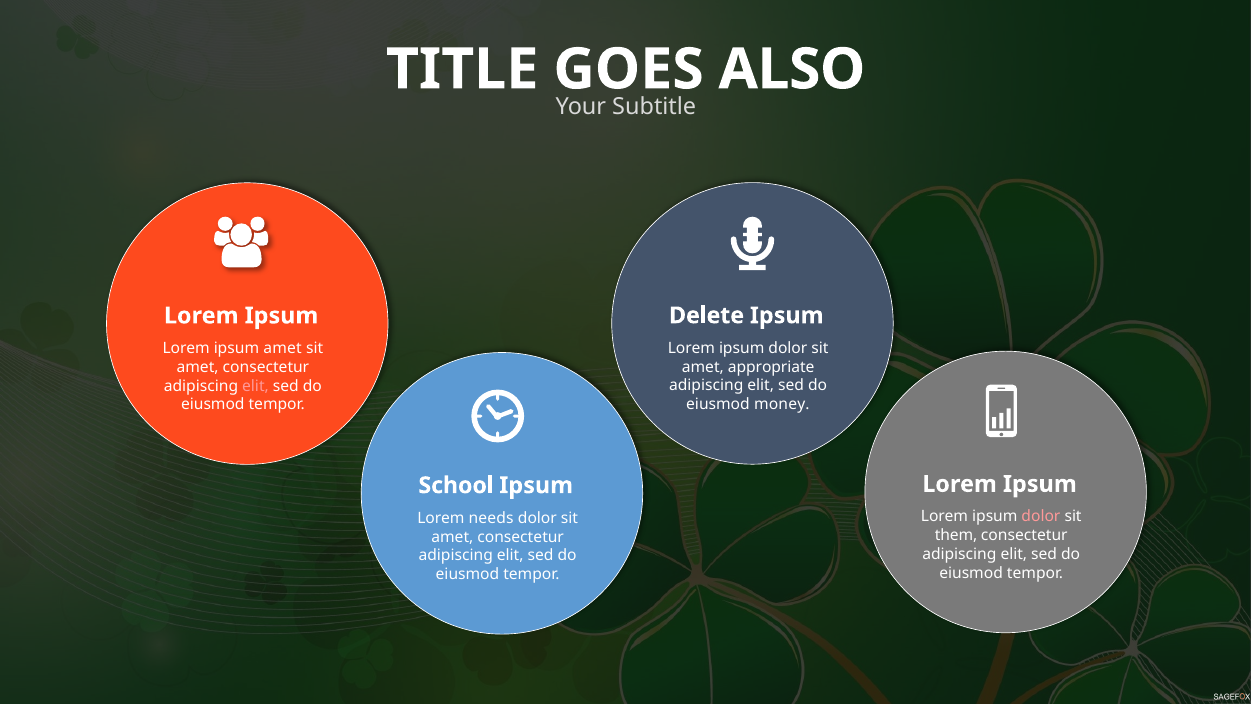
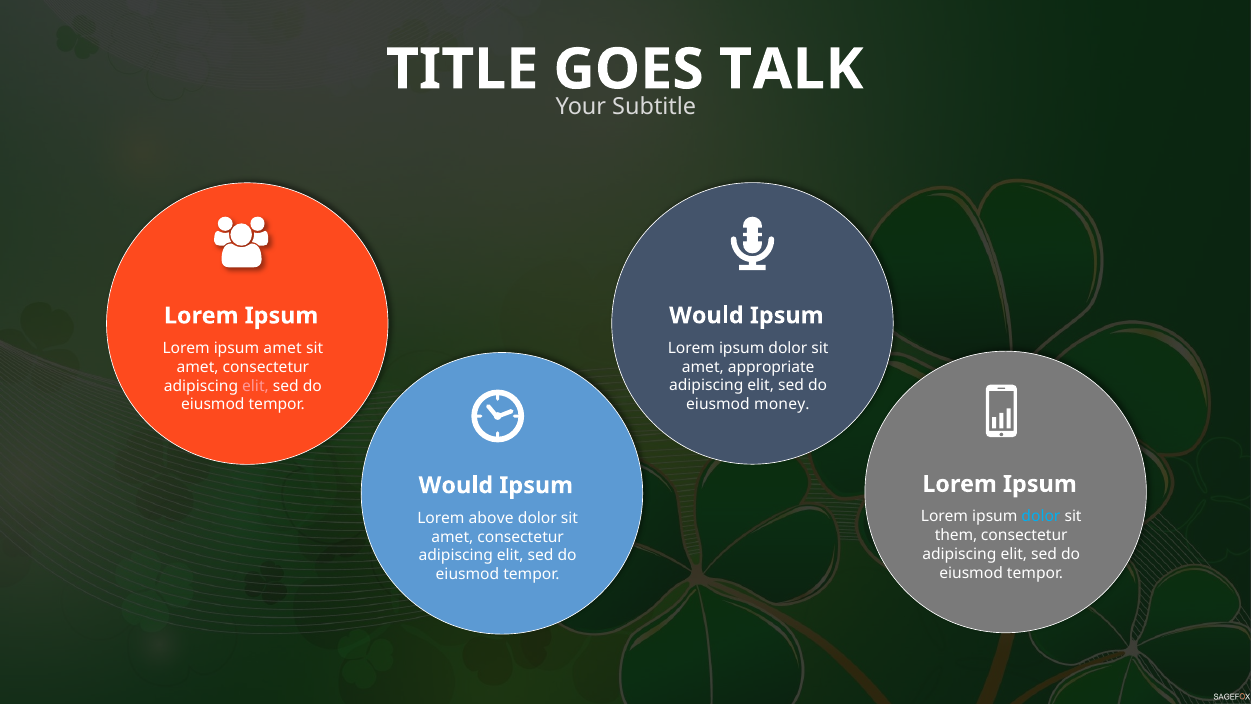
ALSO: ALSO -> TALK (791, 69)
Delete: Delete -> Would (706, 315)
School: School -> Would (456, 485)
dolor colour: pink -> light blue (1041, 517)
needs: needs -> above (491, 518)
